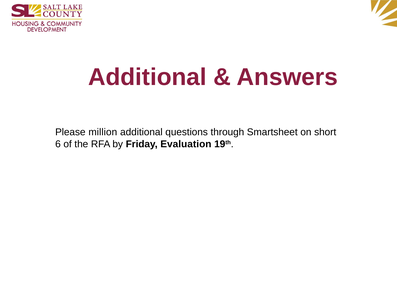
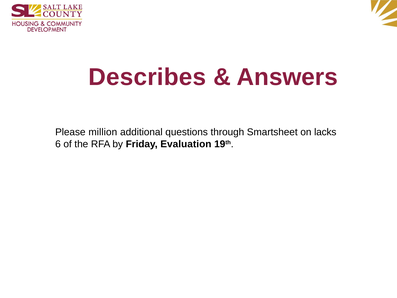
Additional: Additional -> Describes (147, 77)
short: short -> lacks (325, 132)
